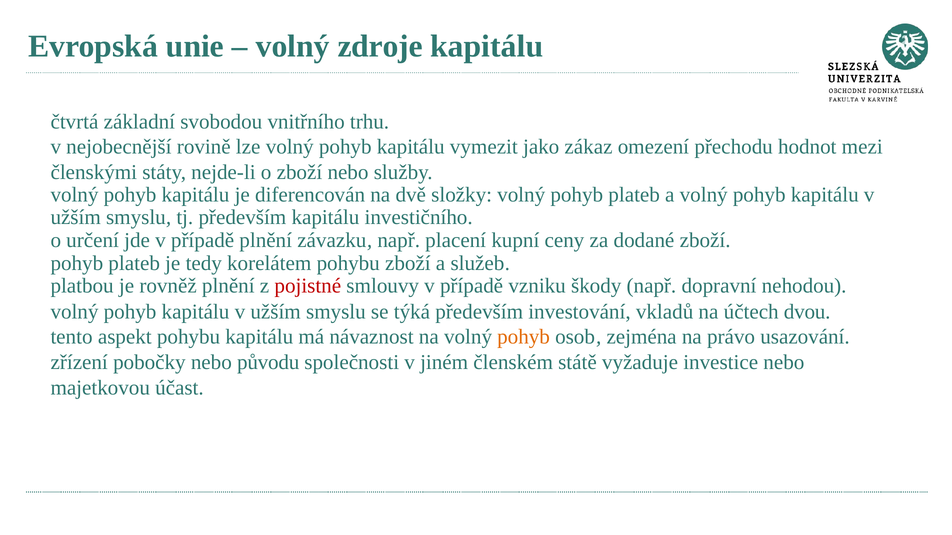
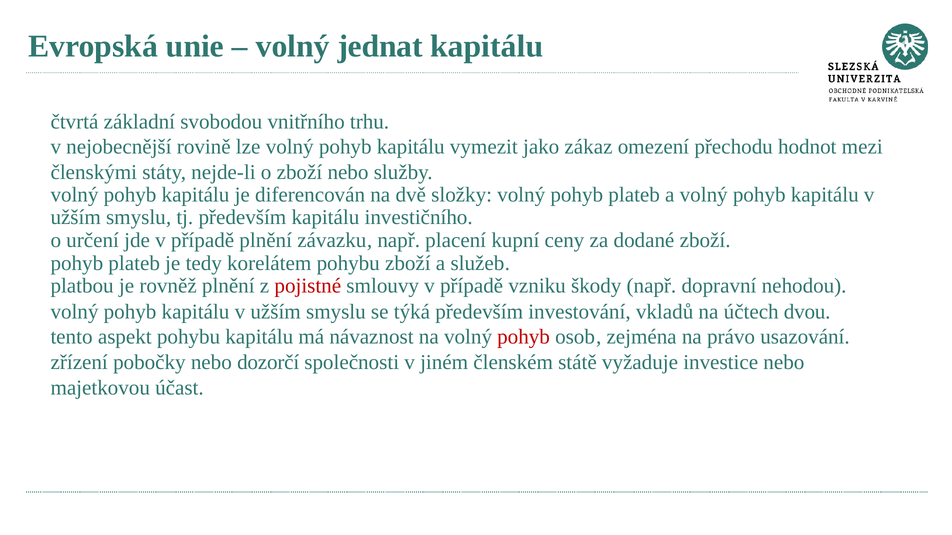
zdroje: zdroje -> jednat (380, 46)
pohyb colour: orange -> red (524, 337)
původu: původu -> dozorčí (268, 363)
